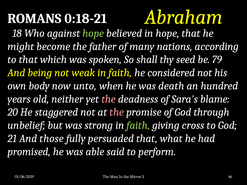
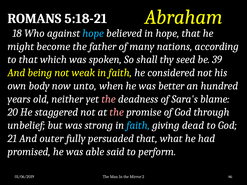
0:18-21: 0:18-21 -> 5:18-21 (86, 19)
hope colour: light green -> light blue (93, 33)
79: 79 -> 39 (217, 60)
death: death -> better (171, 86)
faith colour: light green -> light blue (138, 126)
cross: cross -> dead (193, 126)
those: those -> outer (52, 139)
